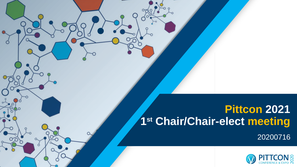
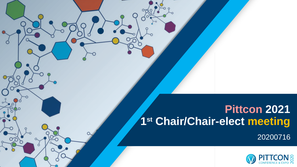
Pittcon colour: yellow -> pink (244, 109)
